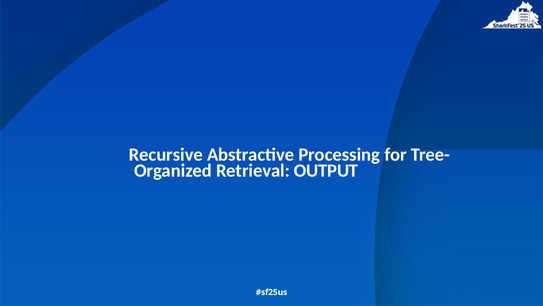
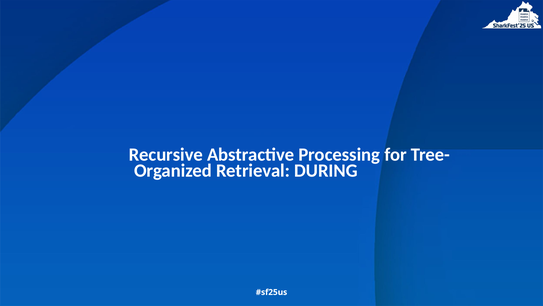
OUTPUT: OUTPUT -> DURING (326, 170)
